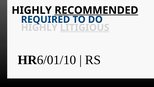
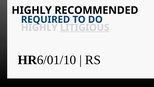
RECOMMENDED underline: present -> none (96, 10)
